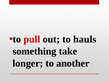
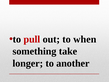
hauls: hauls -> when (85, 39)
